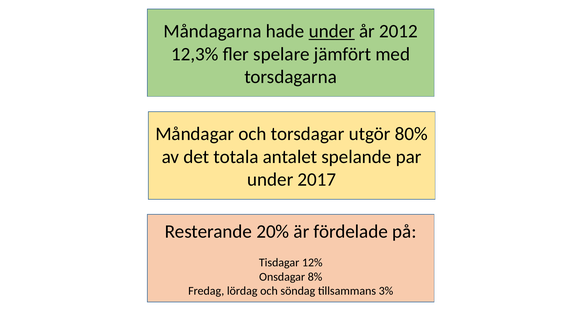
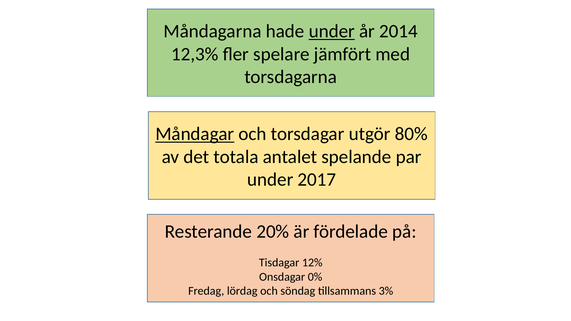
2012: 2012 -> 2014 (398, 31)
Måndagar underline: none -> present (195, 134)
8%: 8% -> 0% (315, 277)
